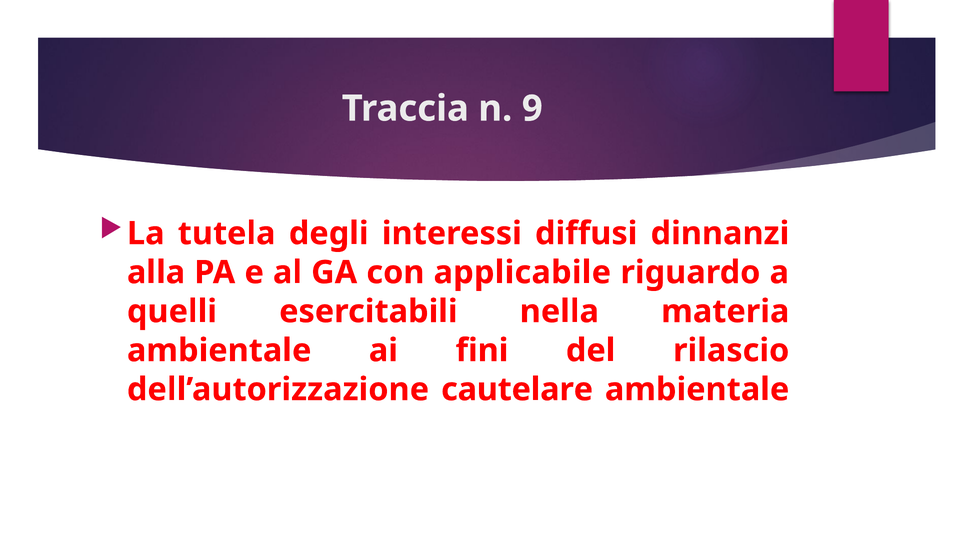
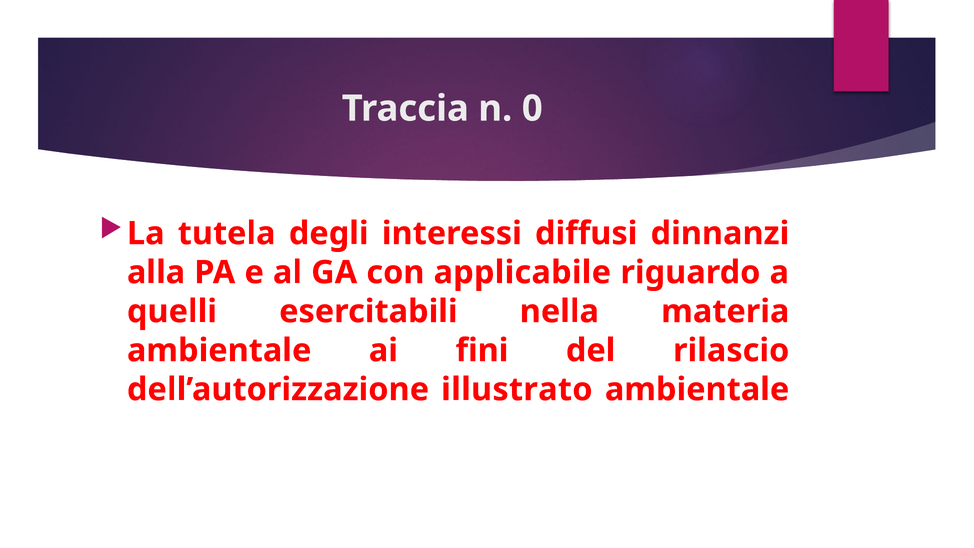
9: 9 -> 0 (532, 109)
cautelare: cautelare -> illustrato (517, 389)
